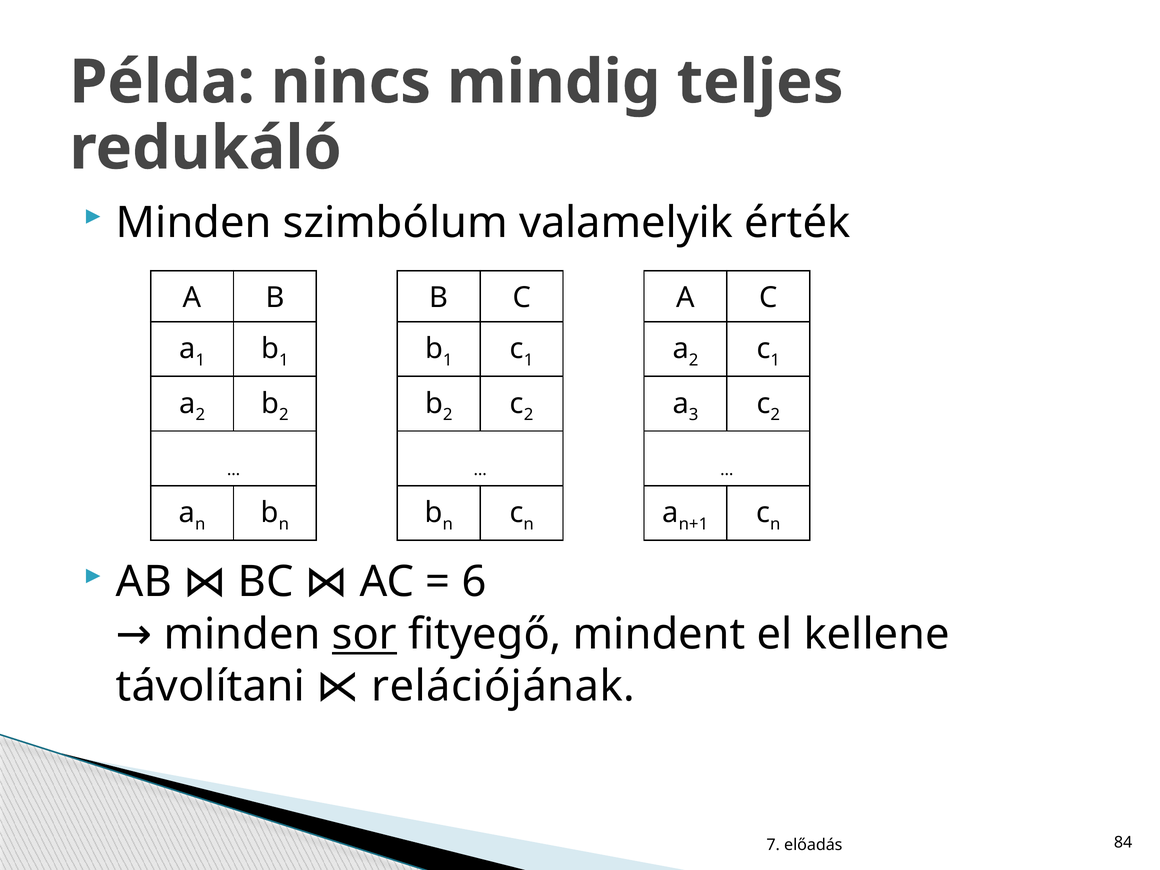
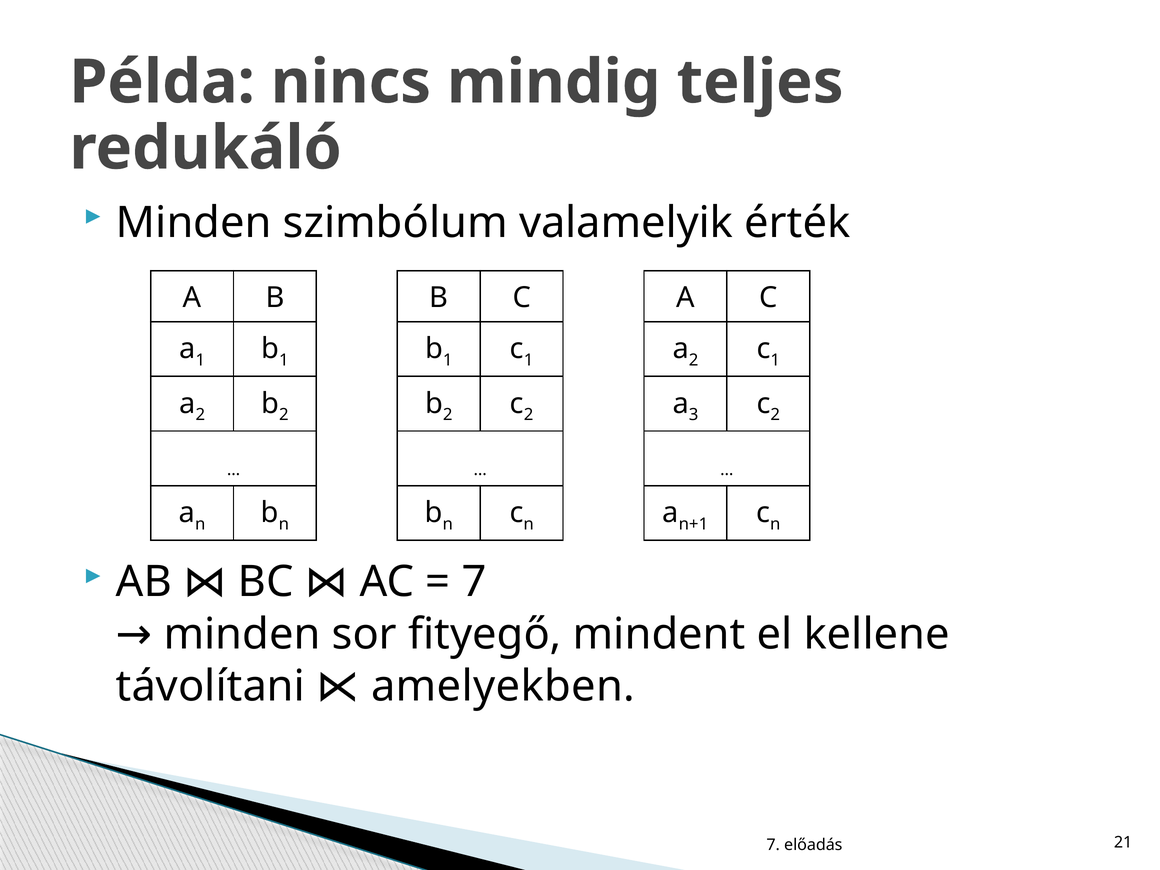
6: 6 -> 7 (474, 582)
sor underline: present -> none (364, 634)
relációjának: relációjának -> amelyekben (503, 687)
84: 84 -> 21 (1123, 843)
